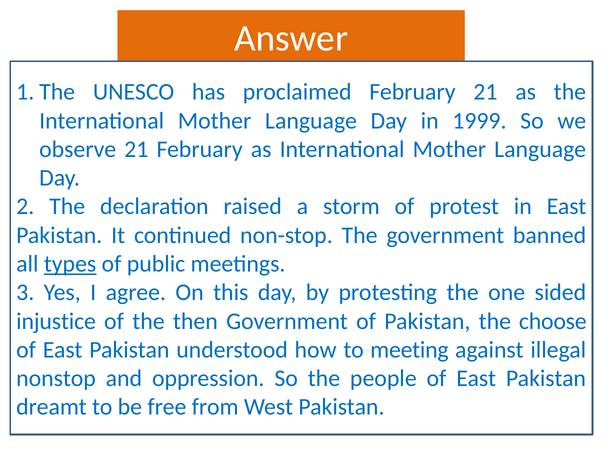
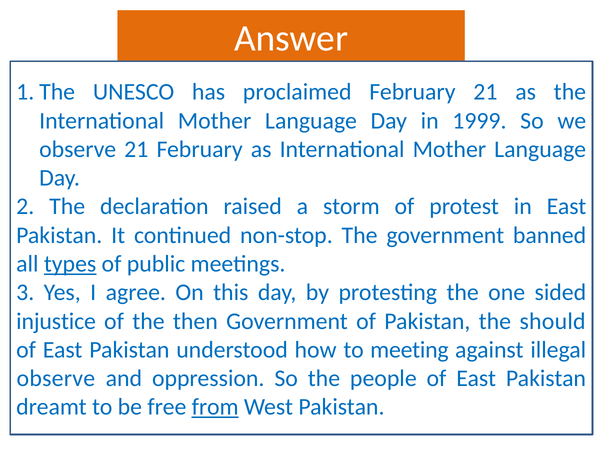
choose: choose -> should (553, 321)
nonstop: nonstop -> observe (56, 378)
from underline: none -> present (215, 407)
